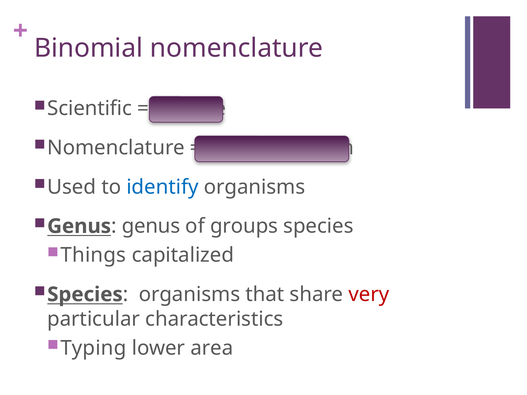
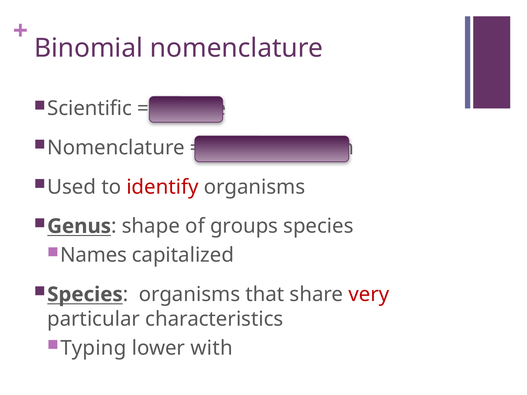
identify colour: blue -> red (162, 187)
genus: genus -> shape (151, 226)
Things: Things -> Names (94, 255)
area: area -> with (212, 348)
